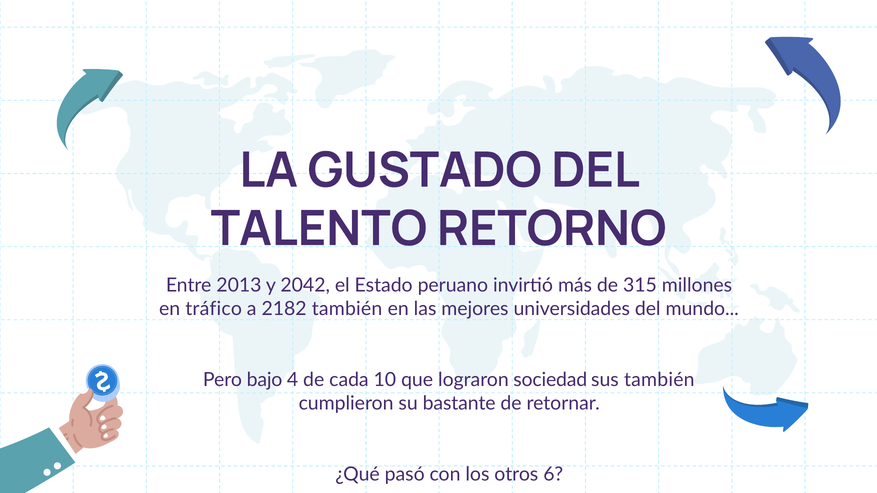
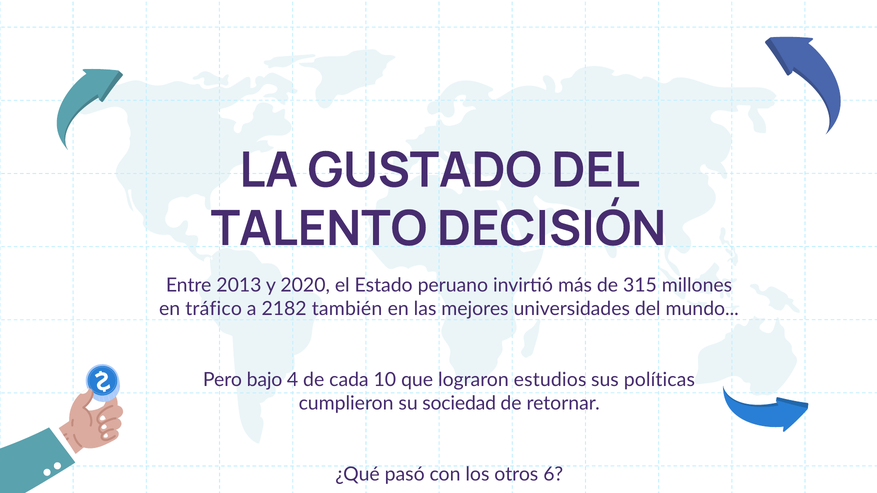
RETORNO: RETORNO -> DECISIÓN (552, 229)
2042: 2042 -> 2020 (305, 286)
sociedad: sociedad -> estudios (550, 380)
sus también: también -> políticas (659, 380)
bastante: bastante -> sociedad (459, 404)
